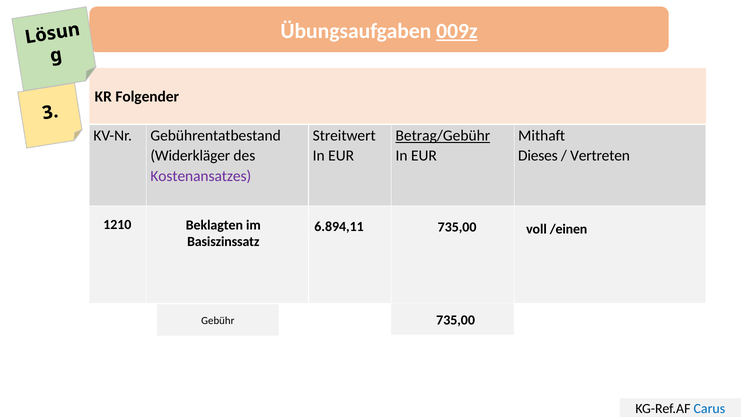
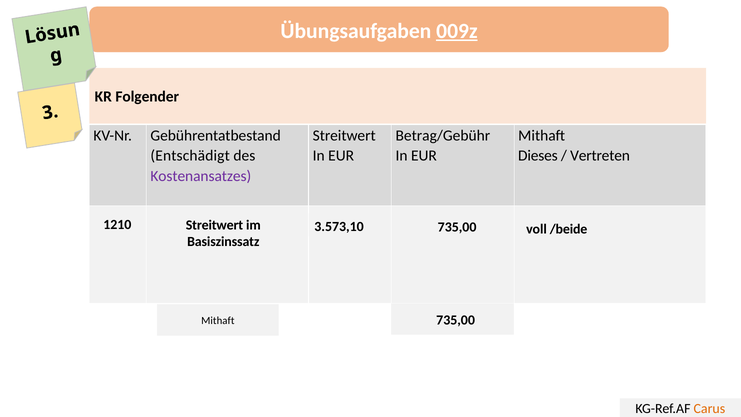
Betrag/Gebühr underline: present -> none (443, 136)
Widerkläger: Widerkläger -> Entschädigt (190, 156)
6.894,11: 6.894,11 -> 3.573,10 (339, 226)
/einen: /einen -> /beide (569, 229)
Beklagten: Beklagten -> Streitwert (214, 225)
Gebühr: Gebühr -> Mithaft (218, 321)
Carus colour: blue -> orange (709, 408)
